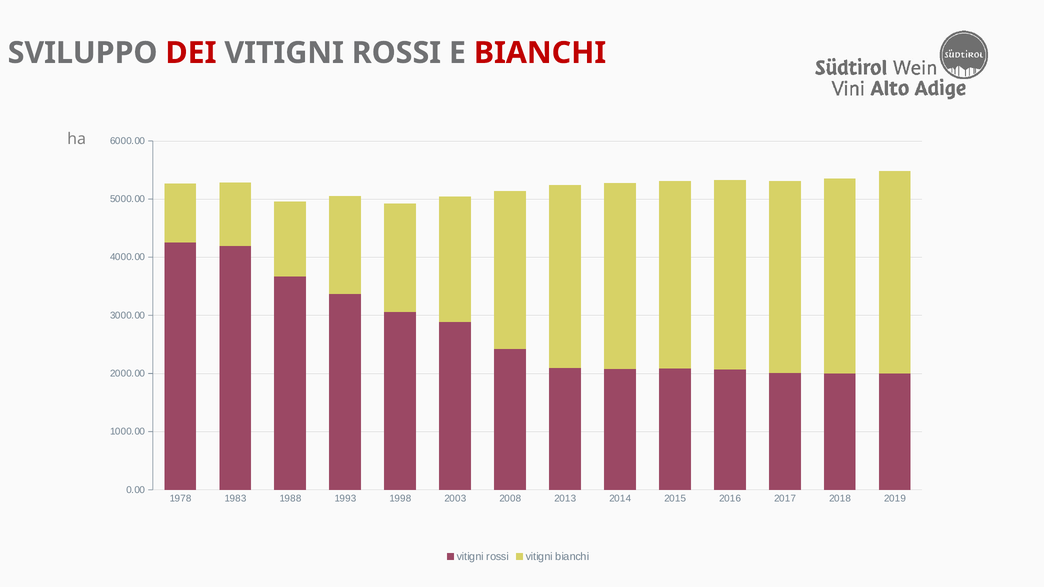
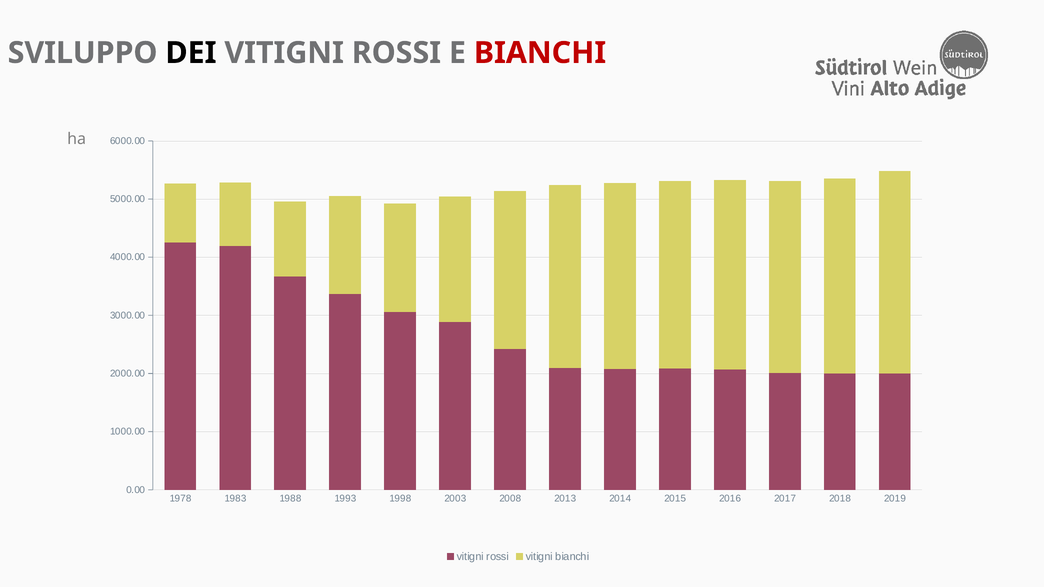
DEI colour: red -> black (191, 53)
